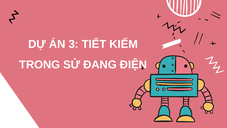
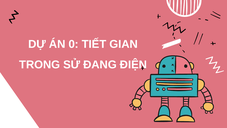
3: 3 -> 0 (74, 44)
KIẾM: KIẾM -> GIAN (124, 44)
